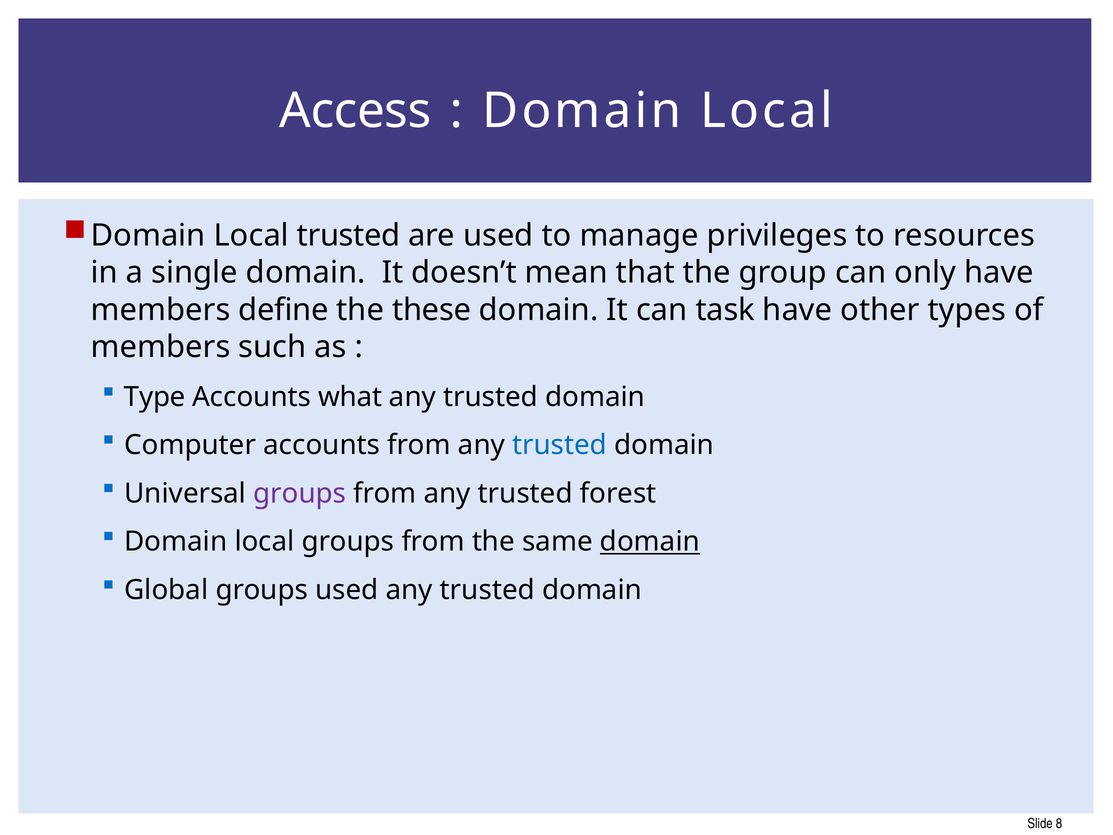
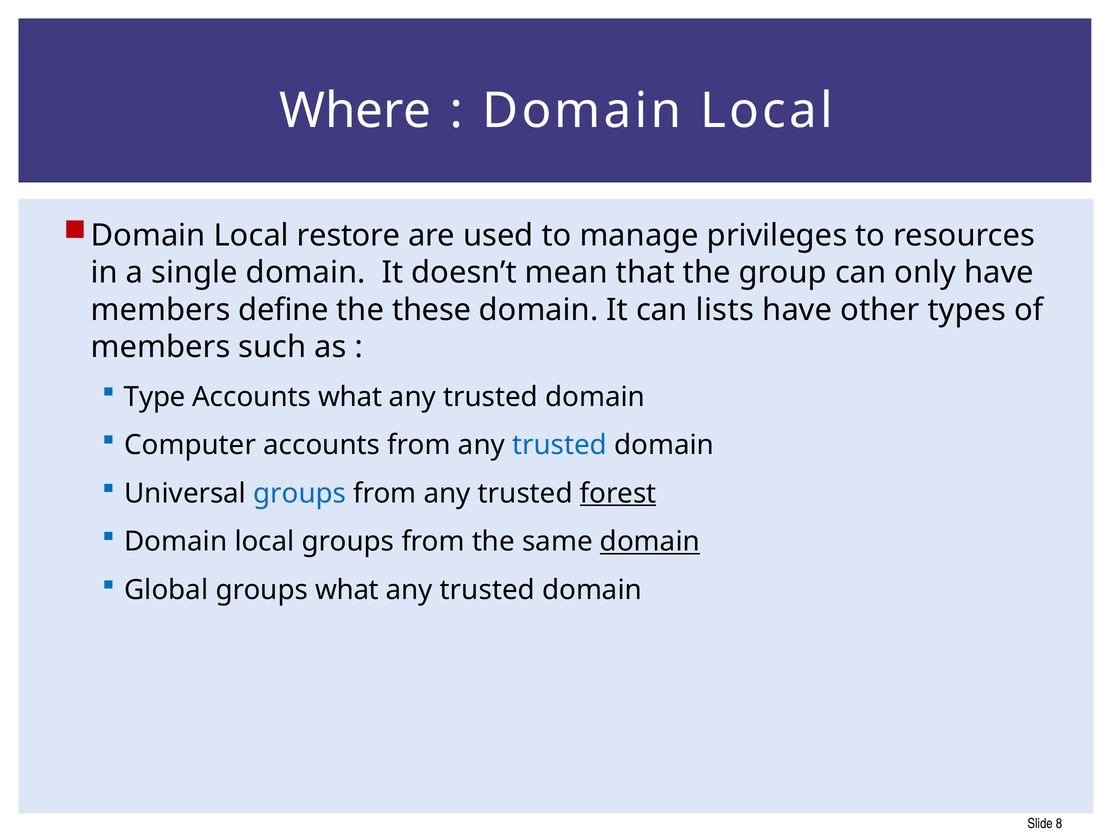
Access: Access -> Where (355, 111)
Local trusted: trusted -> restore (349, 236)
task: task -> lists (725, 310)
groups colour: purple -> blue (300, 493)
forest underline: none -> present (618, 493)
groups used: used -> what (347, 590)
